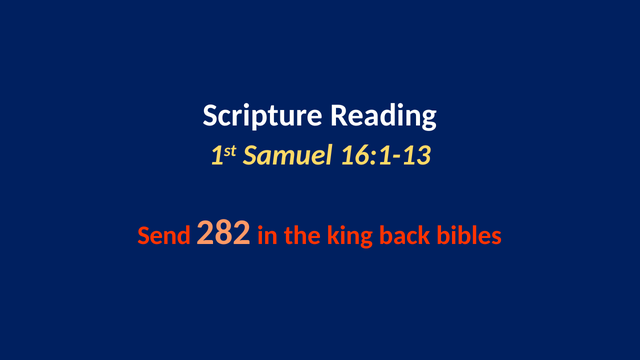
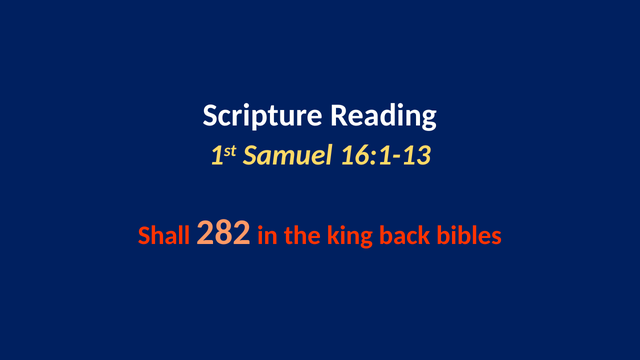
Send: Send -> Shall (164, 236)
